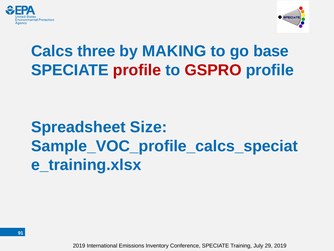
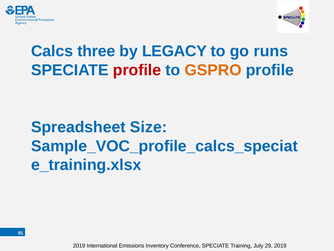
MAKING: MAKING -> LEGACY (174, 51)
base: base -> runs (271, 51)
GSPRO colour: red -> orange (213, 70)
